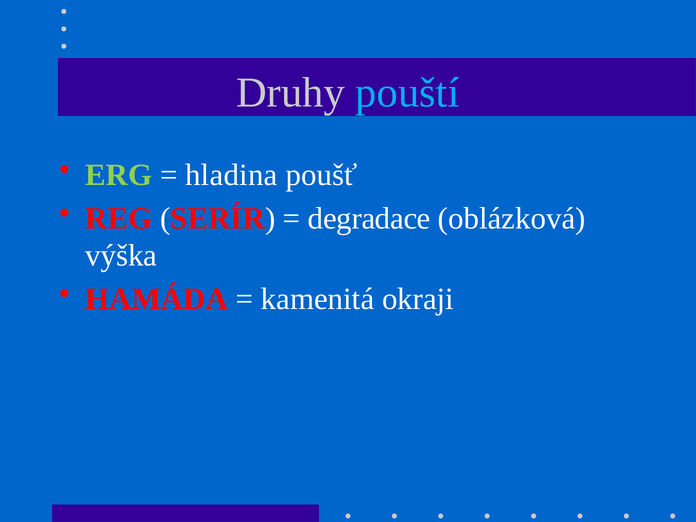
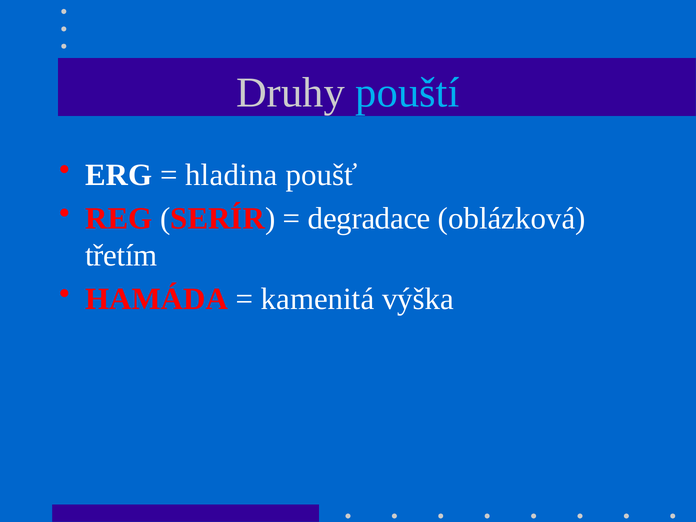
ERG colour: light green -> white (119, 175)
výška: výška -> třetím (121, 255)
okraji: okraji -> výška (418, 299)
